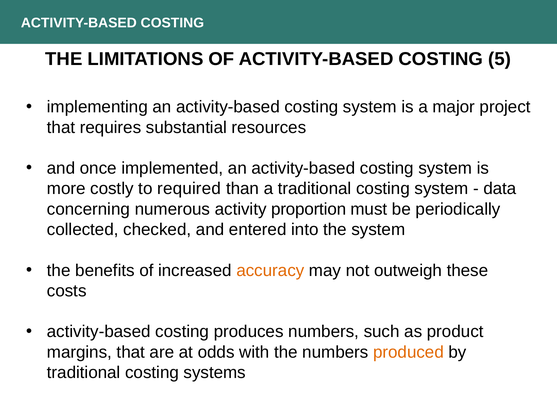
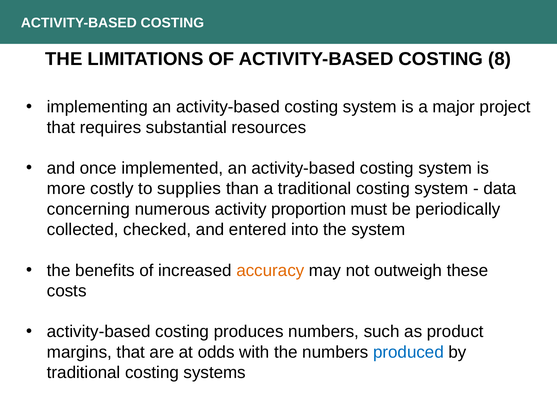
5: 5 -> 8 (500, 59)
required: required -> supplies (189, 189)
produced colour: orange -> blue (408, 352)
